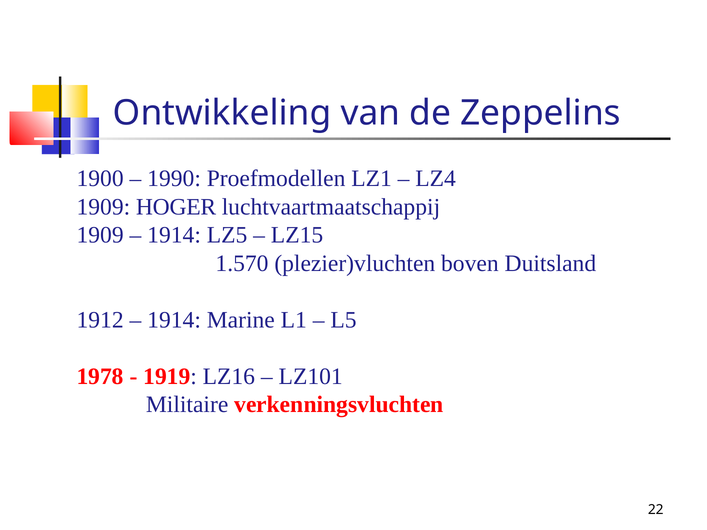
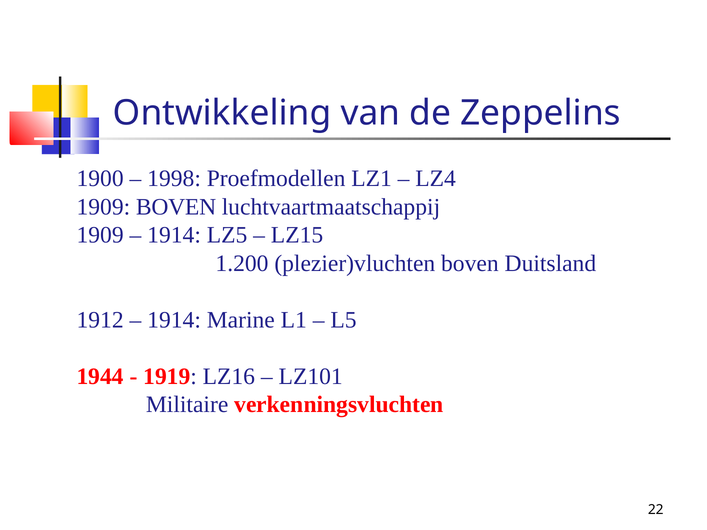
1990: 1990 -> 1998 (174, 179)
1909 HOGER: HOGER -> BOVEN (176, 207)
1.570: 1.570 -> 1.200 (242, 263)
1978: 1978 -> 1944 (100, 377)
